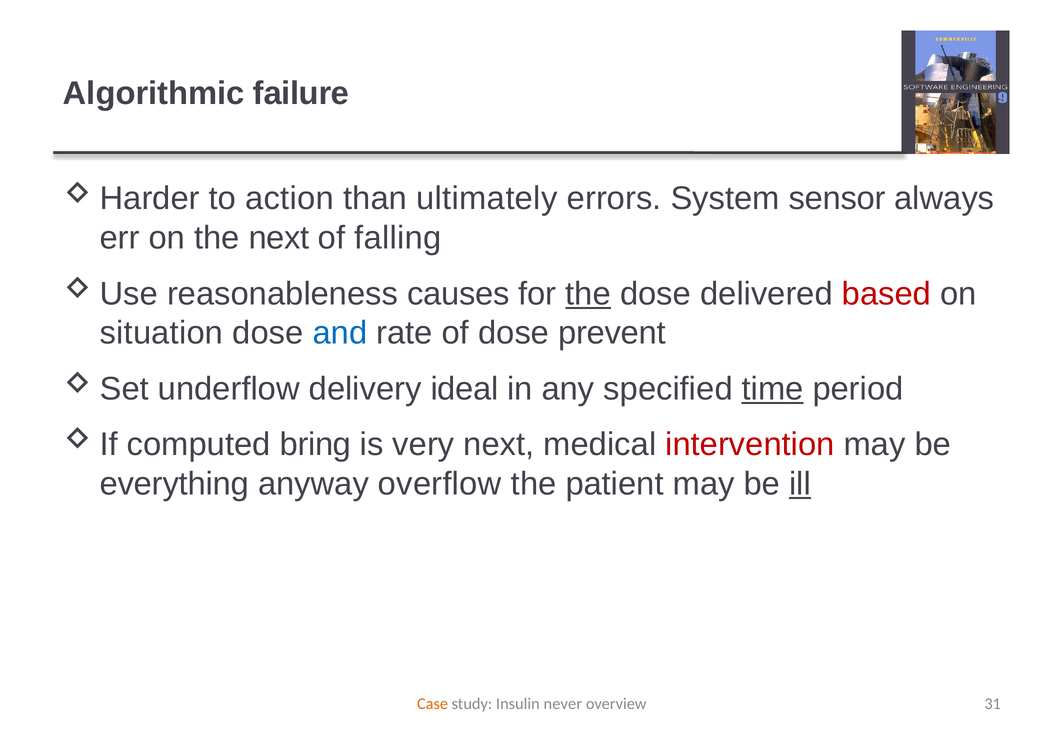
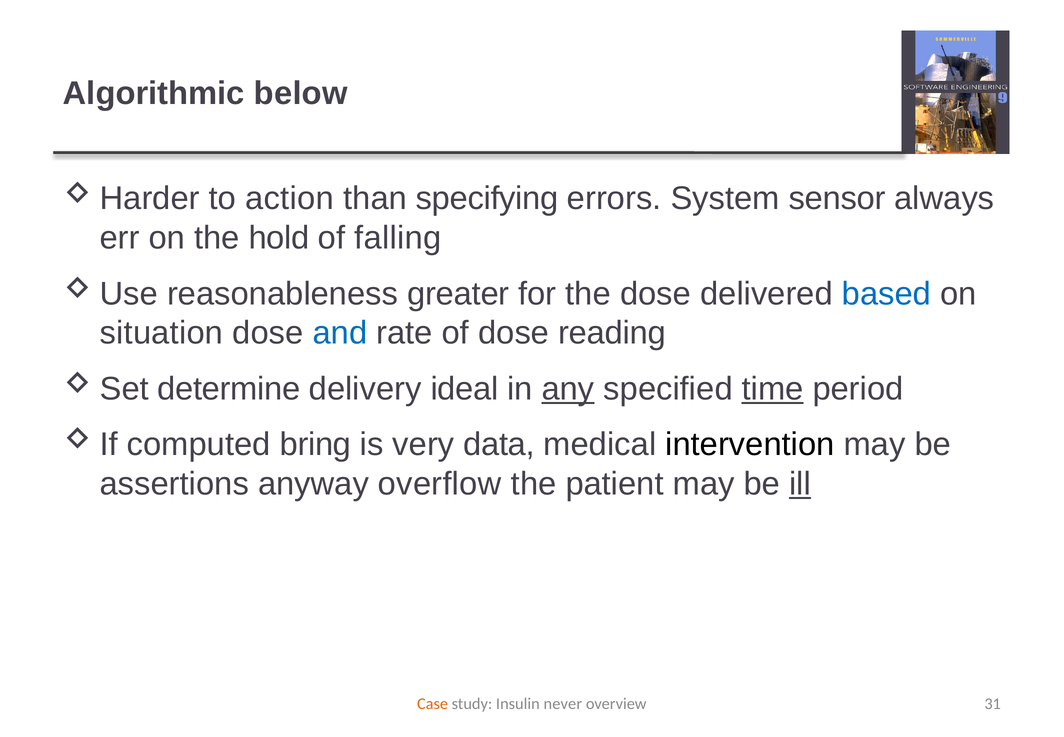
failure: failure -> below (301, 93)
ultimately: ultimately -> specifying (487, 199)
the next: next -> hold (279, 238)
causes: causes -> greater (458, 294)
the underline: present -> none (588, 294)
based colour: red -> blue (887, 294)
prevent: prevent -> reading (612, 333)
underflow: underflow -> determine (229, 389)
any underline: none -> present (568, 389)
very next: next -> data (499, 444)
intervention colour: red -> black (750, 444)
everything: everything -> assertions (174, 483)
